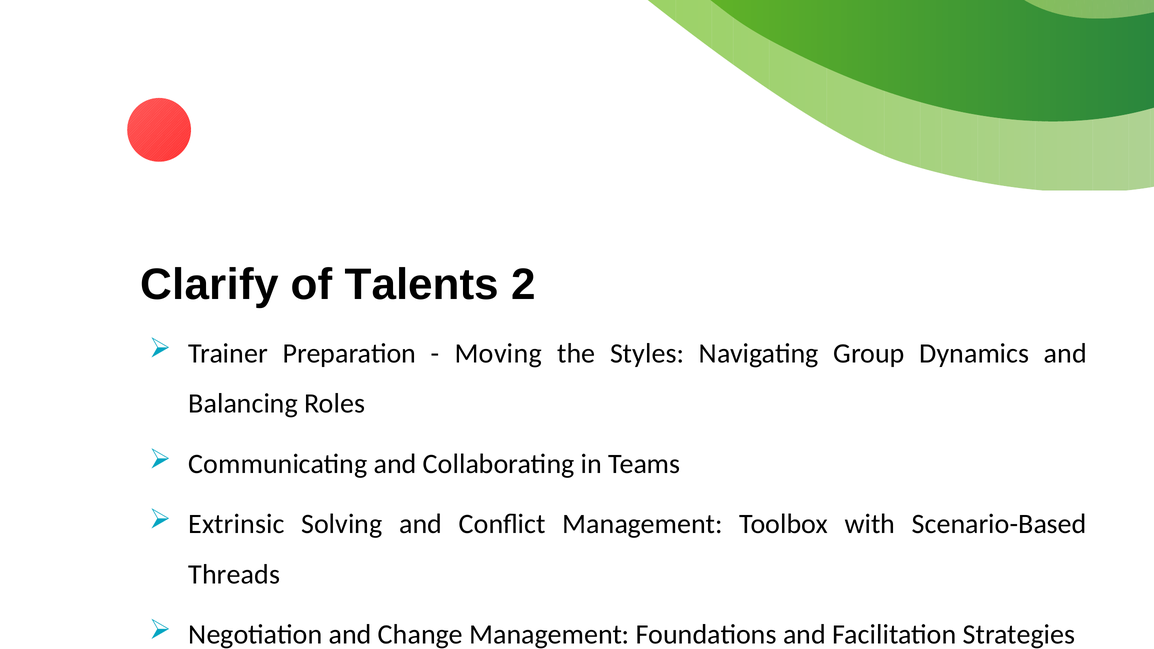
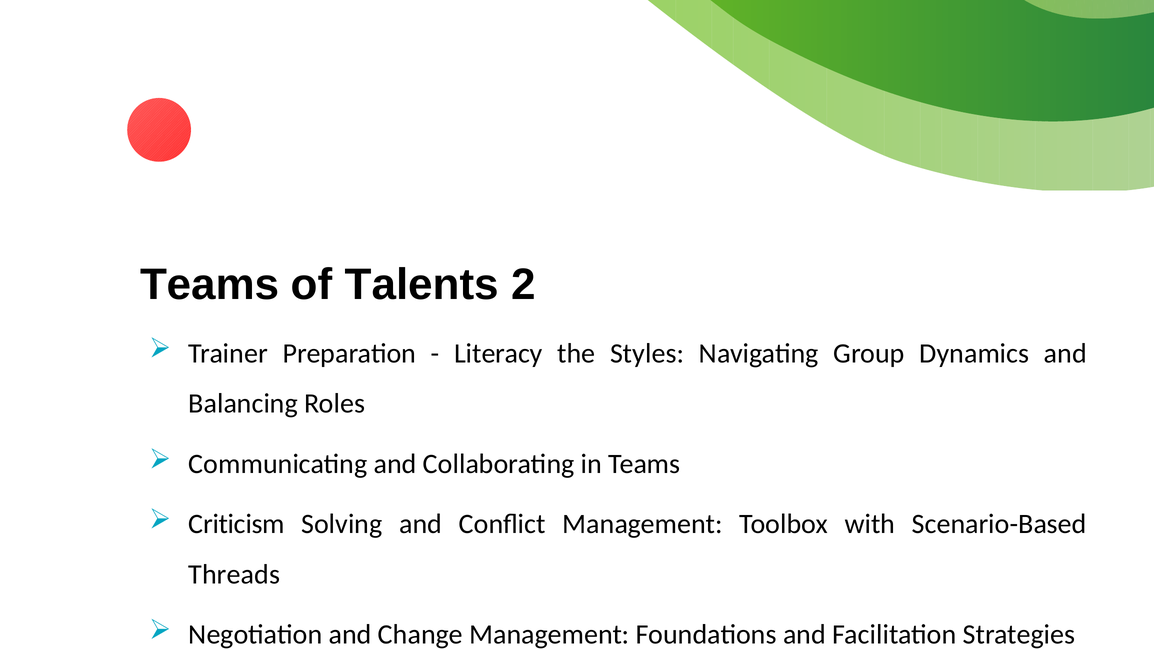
Clarify: Clarify -> Teams (210, 285)
Moving: Moving -> Literacy (498, 353)
Extrinsic: Extrinsic -> Criticism (237, 524)
